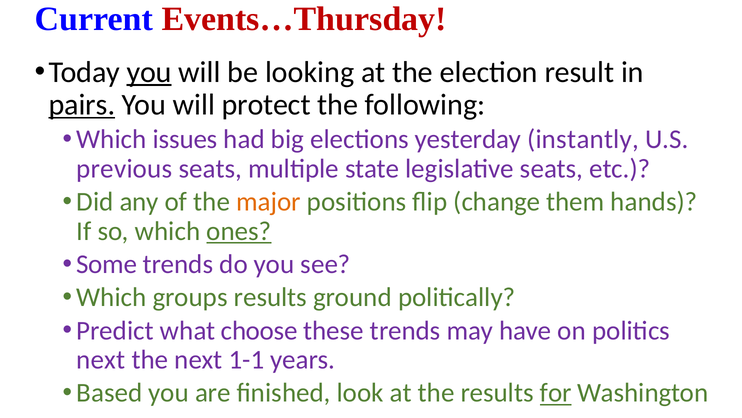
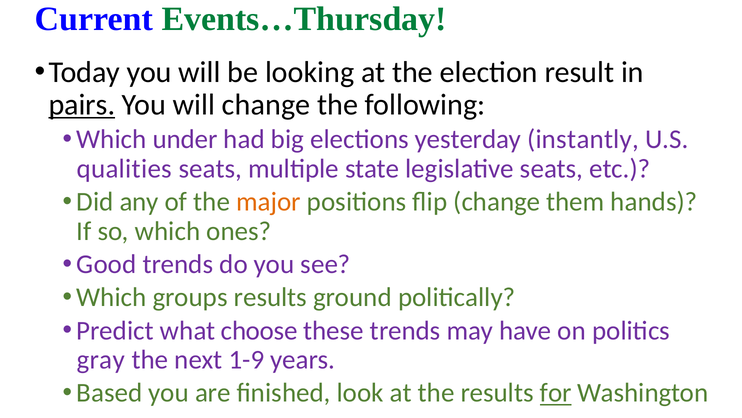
Events…Thursday colour: red -> green (304, 19)
you underline: present -> none (149, 72)
will protect: protect -> change (266, 105)
issues: issues -> under (185, 139)
previous: previous -> qualities (124, 169)
ones underline: present -> none (239, 231)
Some: Some -> Good (106, 264)
next: next -> gray (101, 359)
1-1: 1-1 -> 1-9 (246, 359)
